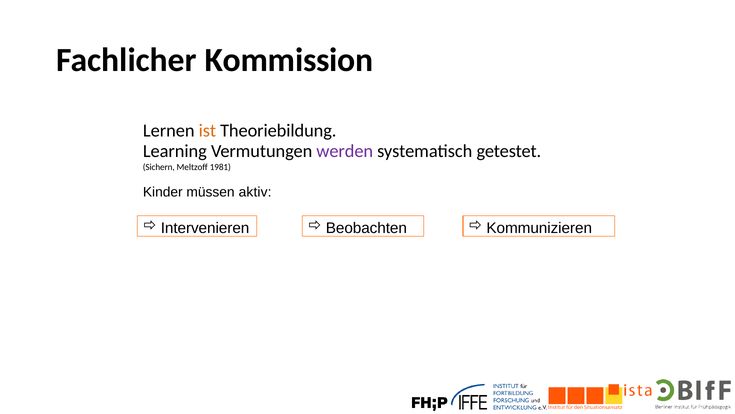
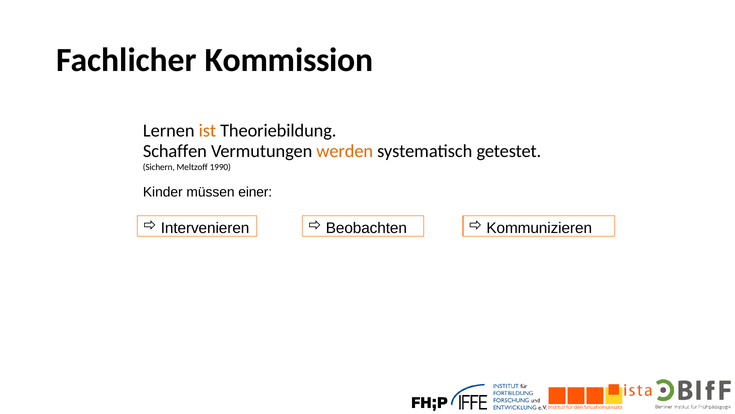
Learning: Learning -> Schaffen (175, 151)
werden colour: purple -> orange (345, 151)
1981: 1981 -> 1990 (220, 167)
aktiv: aktiv -> einer (255, 192)
